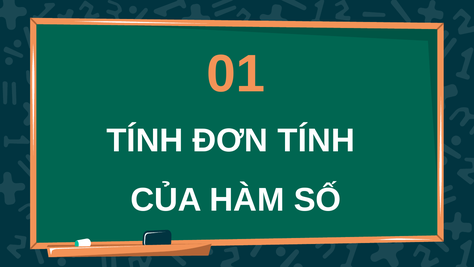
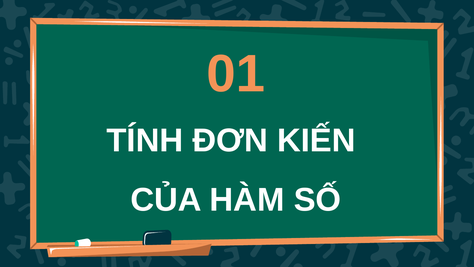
ĐƠN TÍNH: TÍNH -> KIẾN (316, 140)
